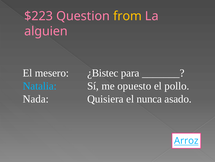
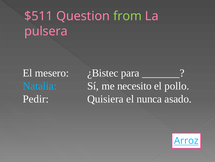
$223: $223 -> $511 (39, 16)
from colour: yellow -> light green (127, 16)
alguien: alguien -> pulsera (46, 31)
opuesto: opuesto -> necesito (134, 86)
Nada: Nada -> Pedir (36, 99)
